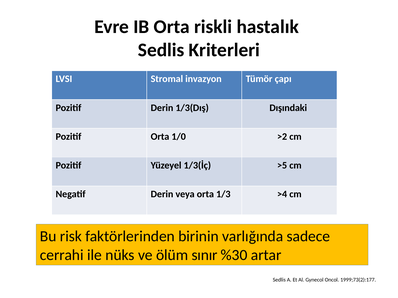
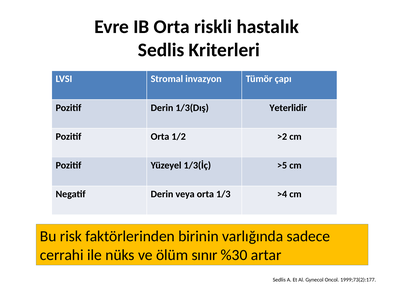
Dışındaki: Dışındaki -> Yeterlidir (288, 108)
1/0: 1/0 -> 1/2 (179, 137)
